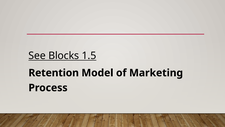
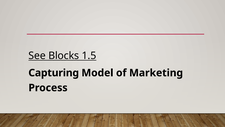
Retention: Retention -> Capturing (54, 73)
